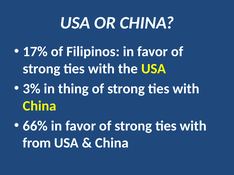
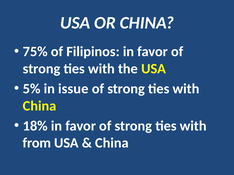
17%: 17% -> 75% (35, 52)
3%: 3% -> 5% (32, 89)
thing: thing -> issue (73, 89)
66%: 66% -> 18% (35, 126)
